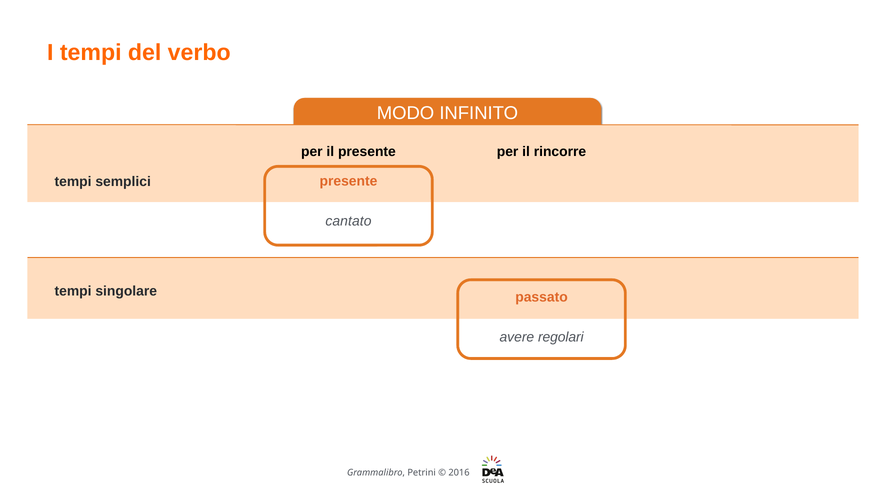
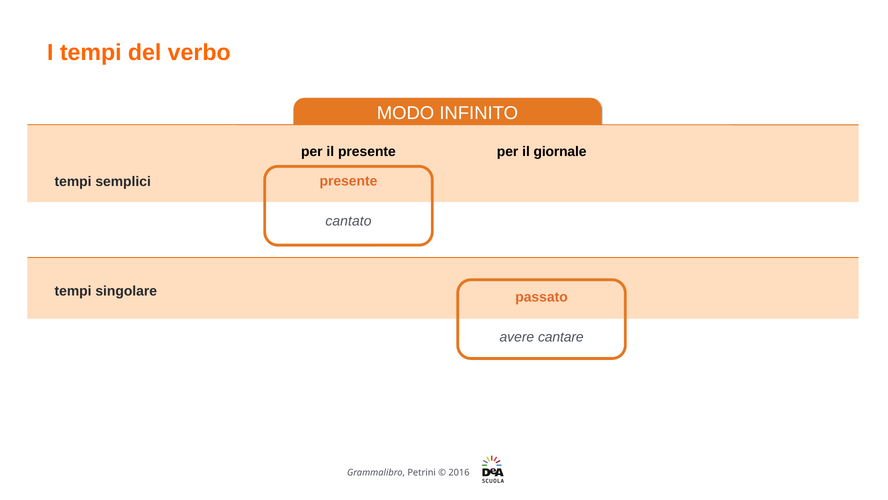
rincorre: rincorre -> giornale (560, 151)
regolari: regolari -> cantare (561, 337)
